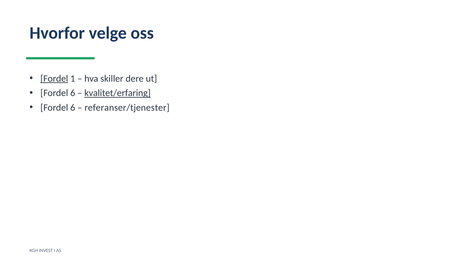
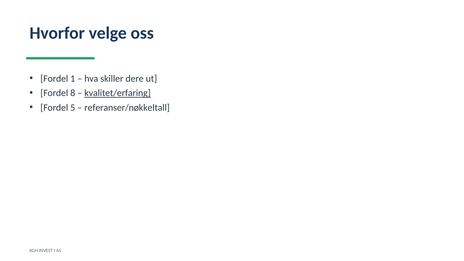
Fordel underline: present -> none (54, 79)
6: 6 -> 8 (73, 93)
6: 6 -> 5 (73, 108)
referanser/tjenester: referanser/tjenester -> referanser/nøkkeltall (127, 108)
